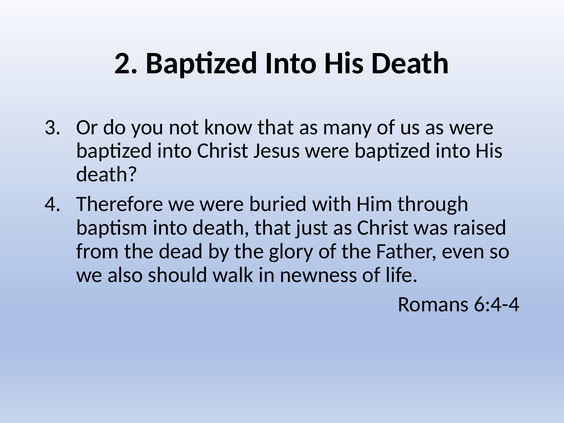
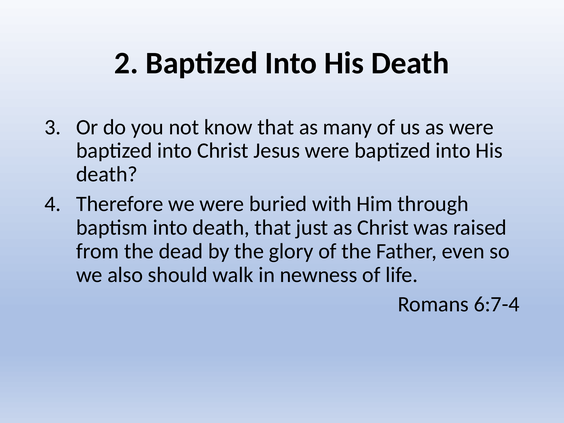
6:4-4: 6:4-4 -> 6:7-4 (497, 304)
